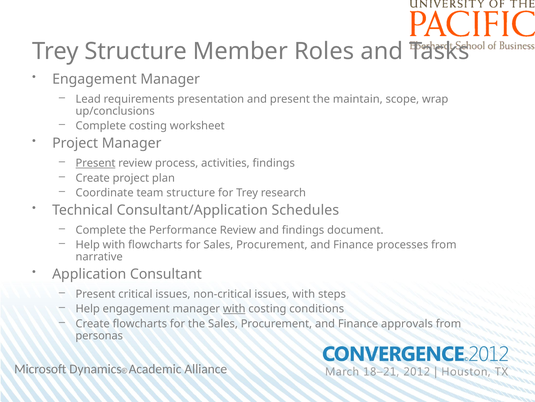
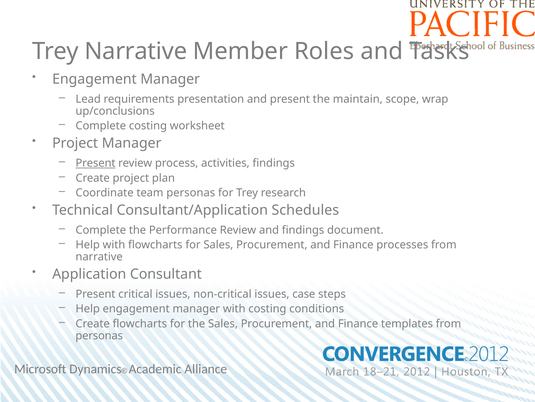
Trey Structure: Structure -> Narrative (136, 51)
team structure: structure -> personas (191, 192)
issues with: with -> case (304, 294)
with underline: present -> none (234, 308)
approvals: approvals -> templates (407, 323)
